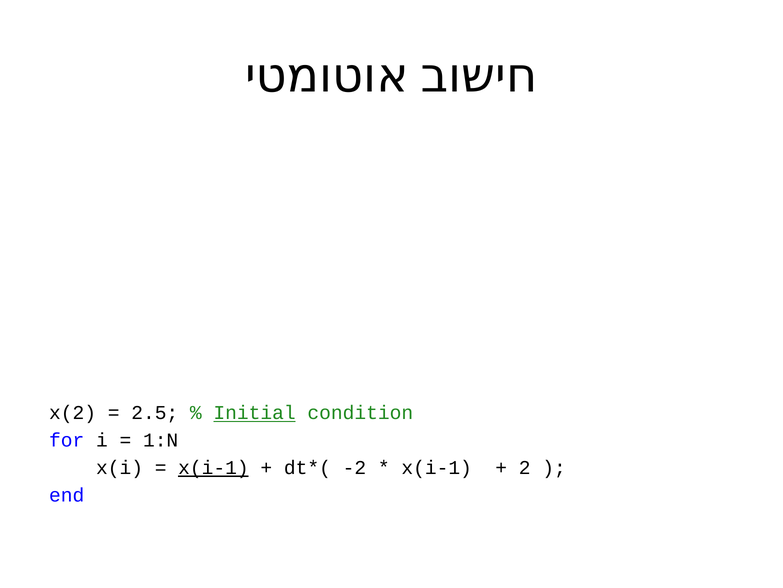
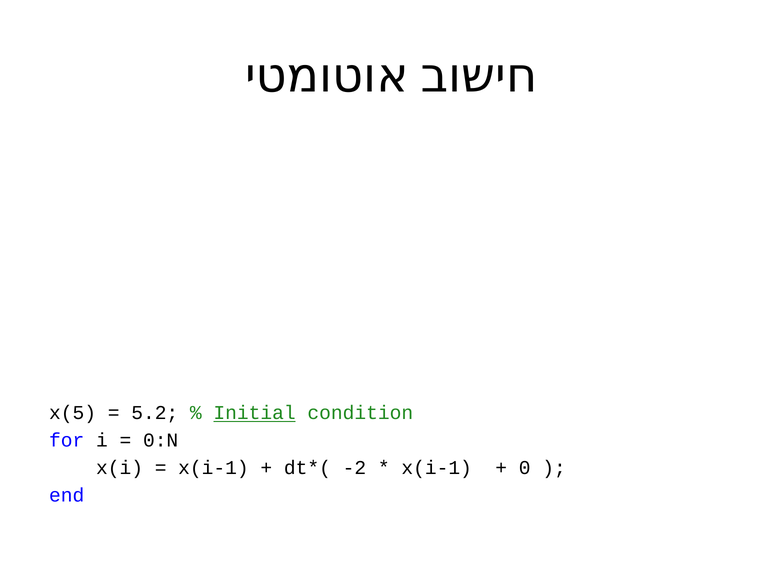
x(2: x(2 -> x(5 (73, 412)
2.5: 2.5 -> 5.2 (155, 412)
1:N: 1:N -> 0:N (161, 440)
x(i-1 underline: present -> none (213, 467)
2: 2 -> 0 (525, 467)
